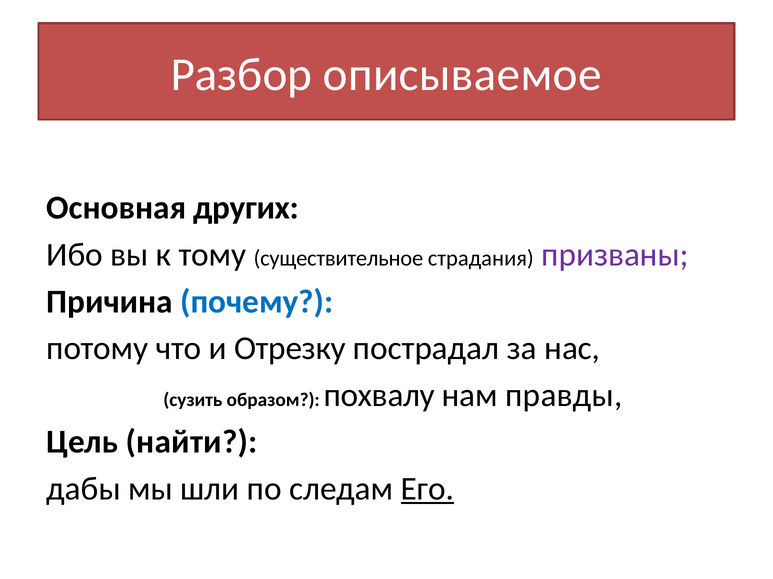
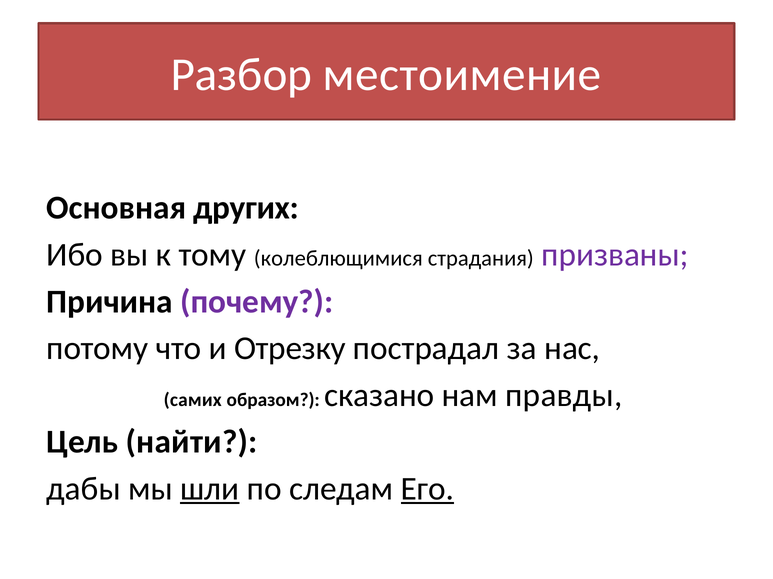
описываемое: описываемое -> местоимение (462, 75)
существительное: существительное -> колеблющимися (338, 259)
почему colour: blue -> purple (257, 302)
сузить: сузить -> самих (193, 400)
похвалу: похвалу -> сказано (379, 396)
шли underline: none -> present (210, 489)
